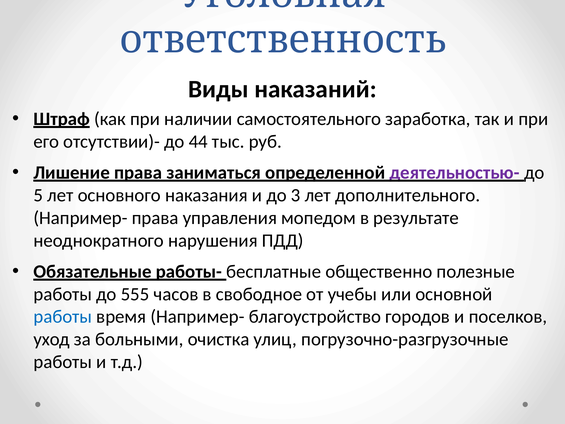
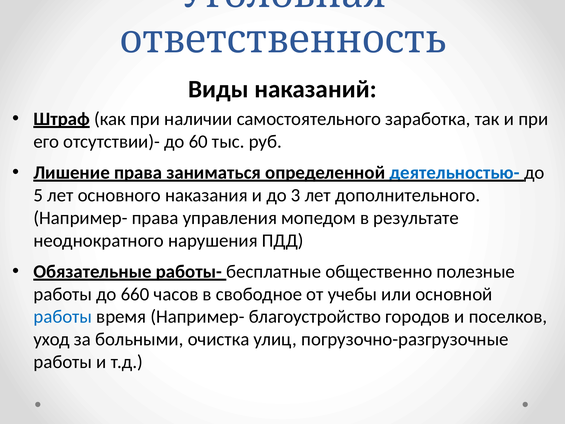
44: 44 -> 60 (198, 141)
деятельностью- colour: purple -> blue (454, 173)
555: 555 -> 660 (135, 294)
